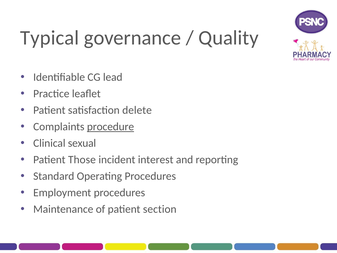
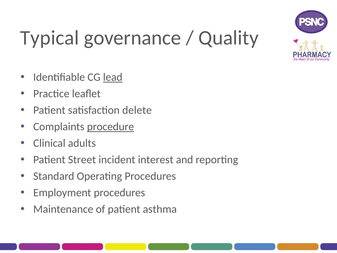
lead underline: none -> present (113, 77)
sexual: sexual -> adults (82, 143)
Those: Those -> Street (82, 160)
section: section -> asthma (160, 209)
